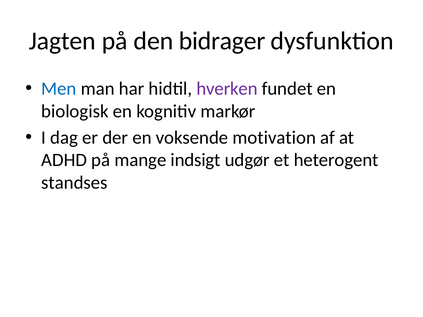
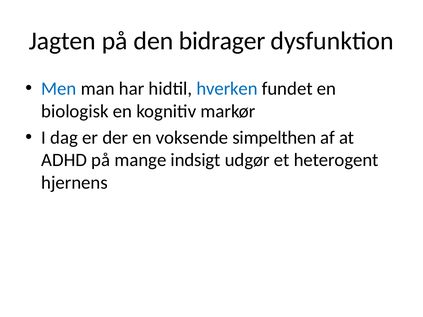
hverken colour: purple -> blue (227, 89)
motivation: motivation -> simpelthen (274, 138)
standses: standses -> hjernens (74, 183)
